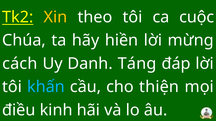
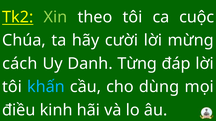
Xin colour: yellow -> light green (55, 17)
hiền: hiền -> cười (121, 40)
Táng: Táng -> Từng (137, 64)
thiện: thiện -> dùng (159, 87)
